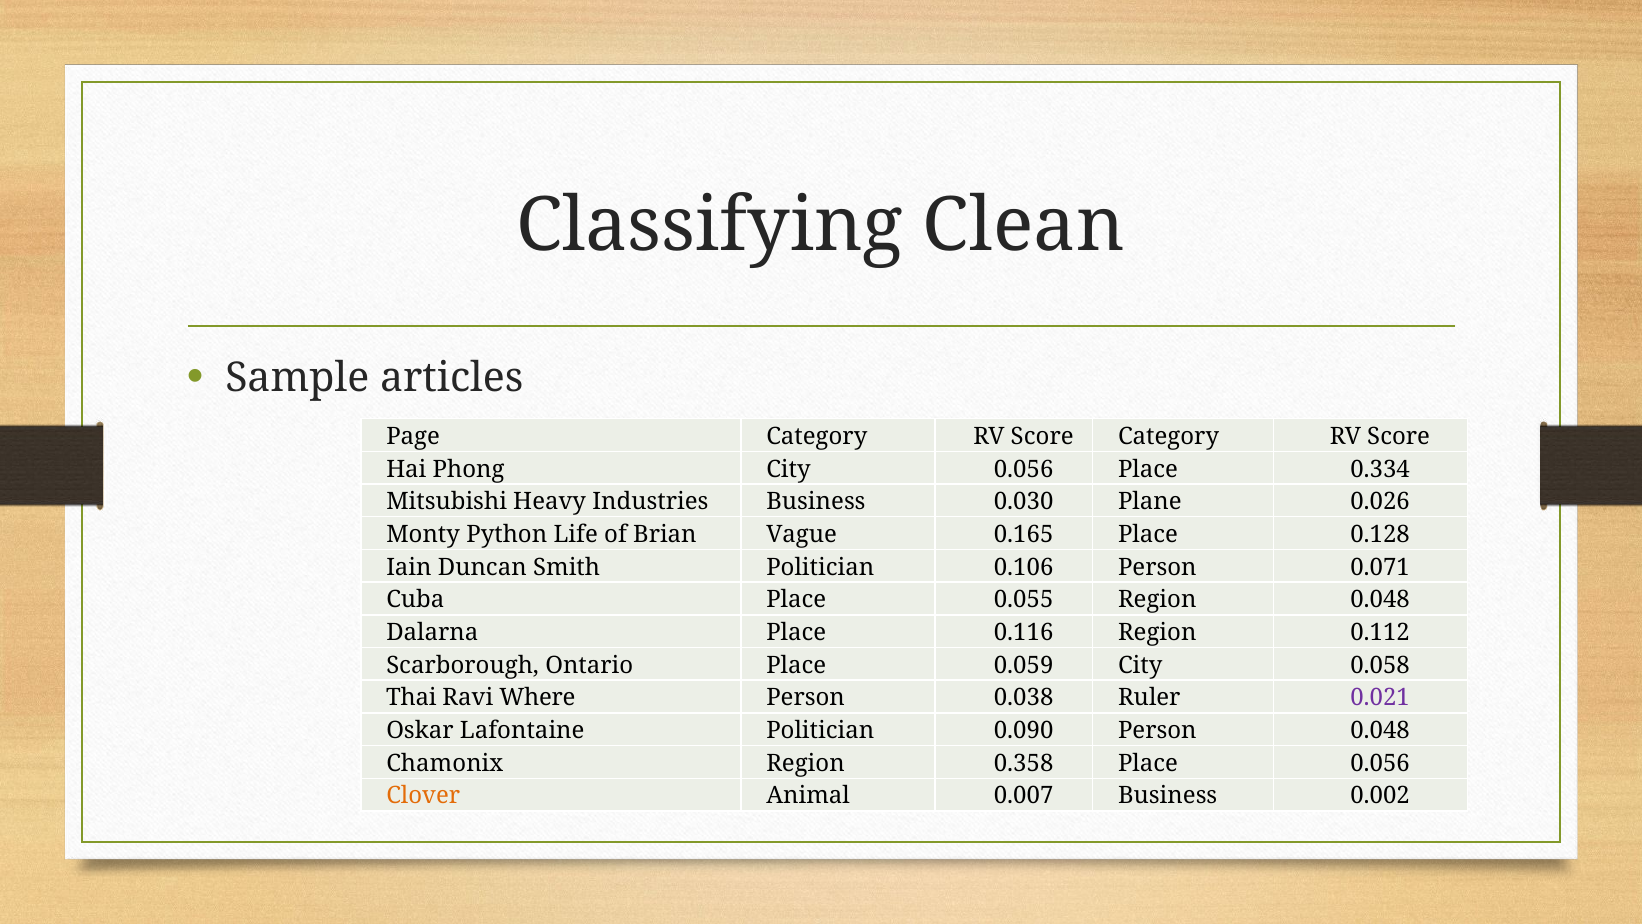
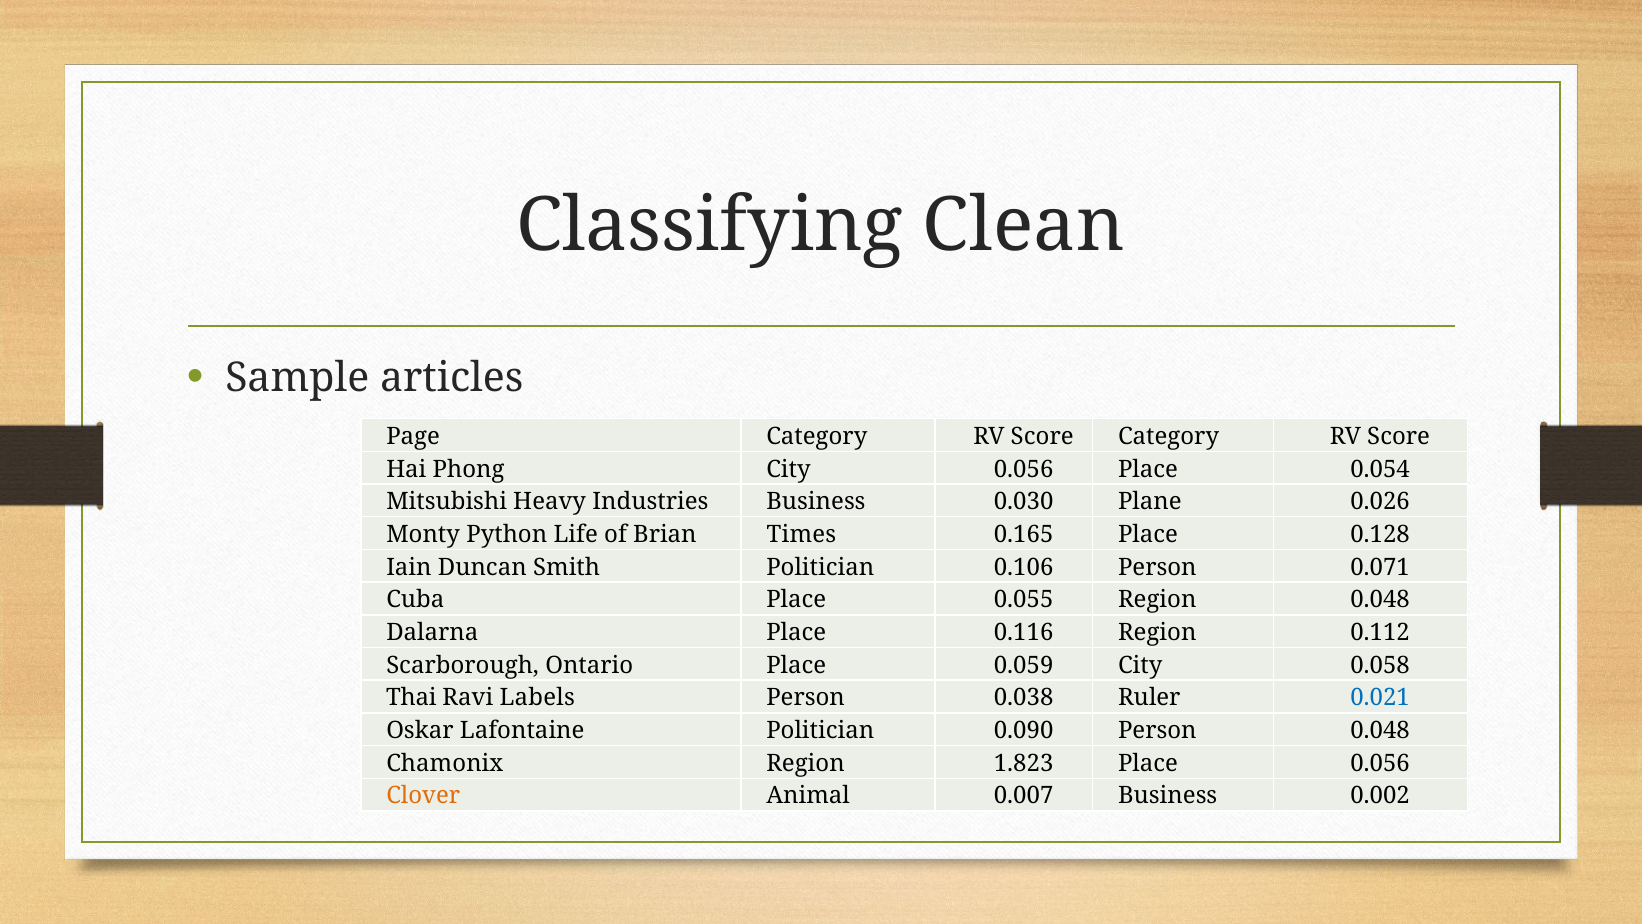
0.334: 0.334 -> 0.054 (1380, 469)
Vague: Vague -> Times (801, 534)
Where: Where -> Labels (537, 698)
0.021 colour: purple -> blue (1380, 698)
0.358: 0.358 -> 1.823 (1024, 763)
